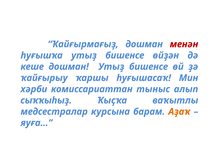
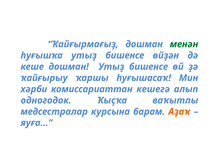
менән colour: red -> green (184, 44)
тыныс: тыныс -> кешегә (153, 89)
сыҡҡыһыҙ: сыҡҡыһыҙ -> одногодок (46, 101)
